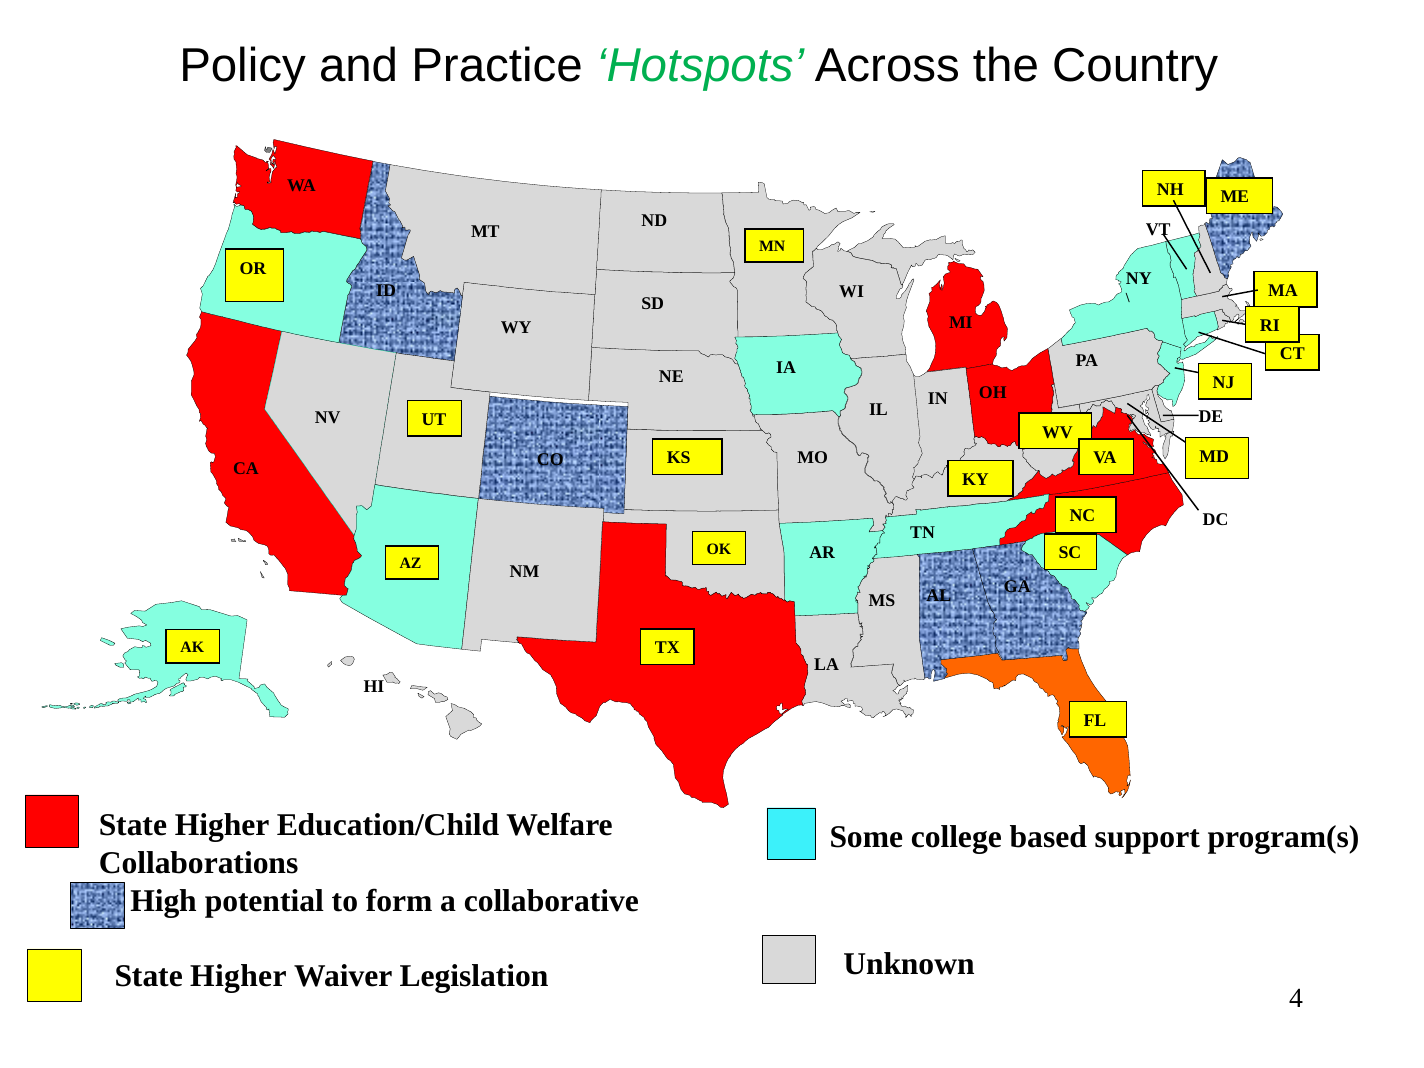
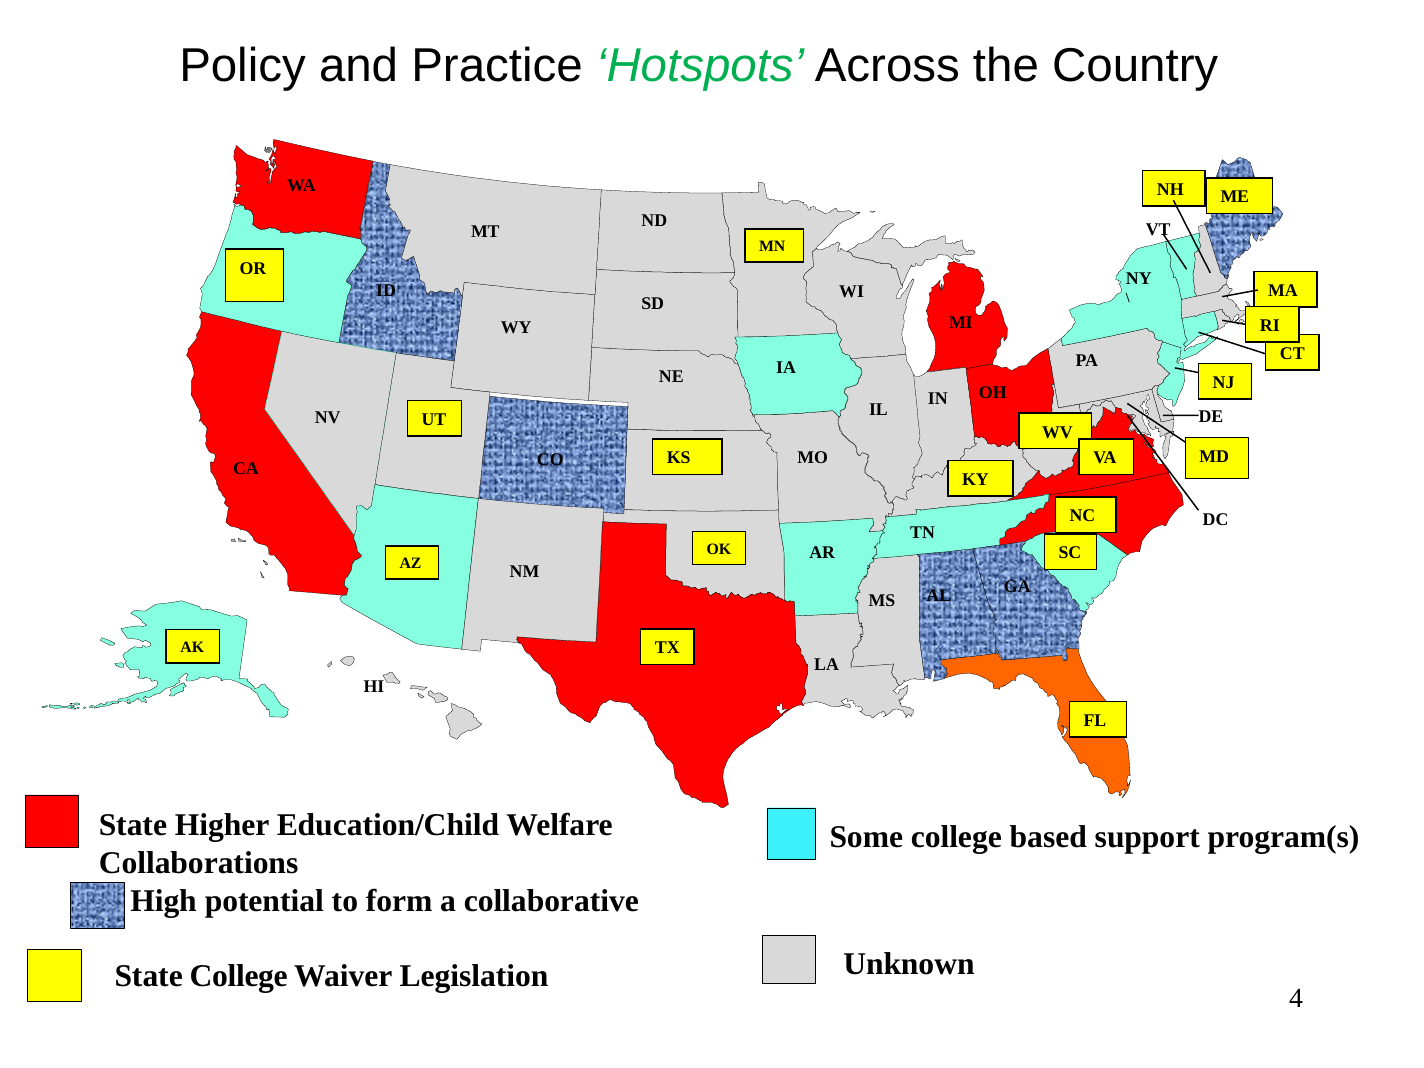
Higher: Higher -> College (239, 976)
